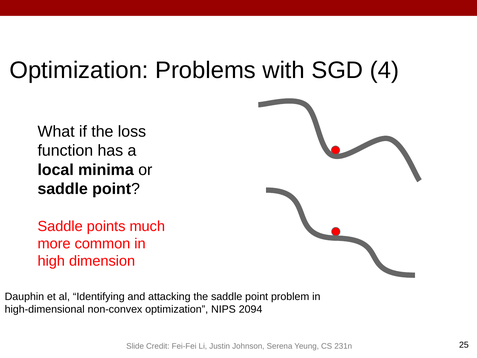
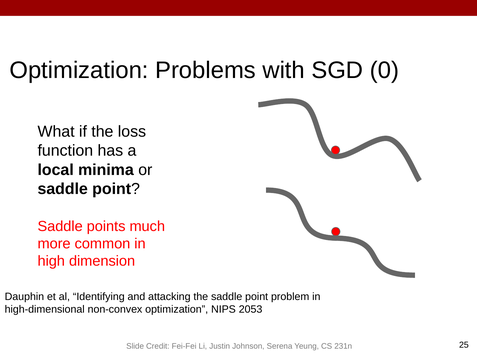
4: 4 -> 0 (384, 70)
2094: 2094 -> 2053 (251, 309)
